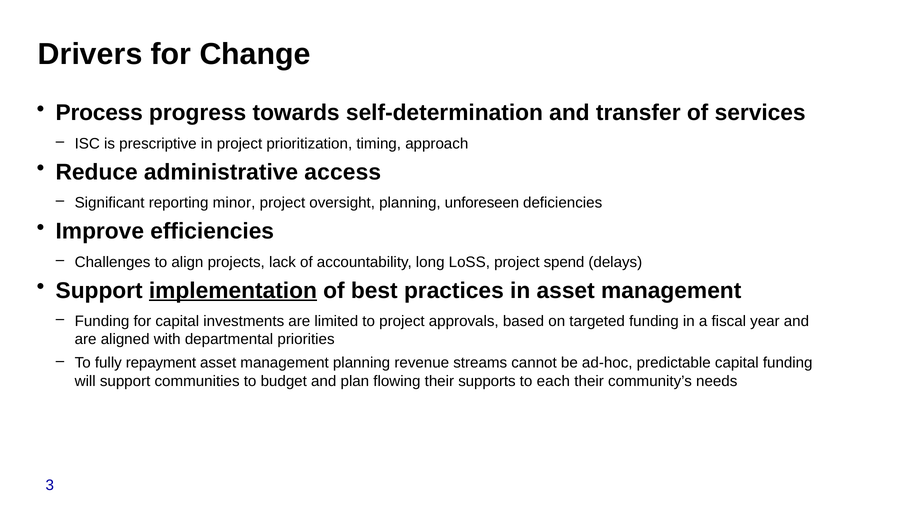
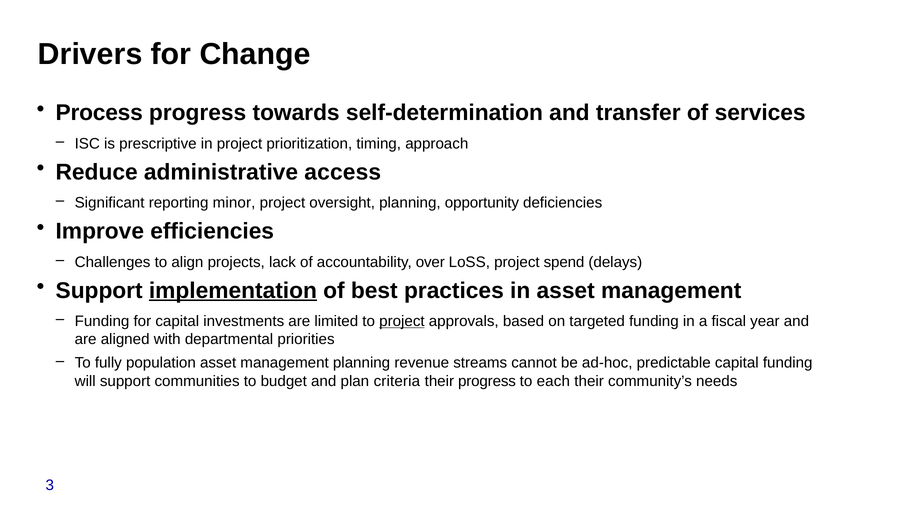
unforeseen: unforeseen -> opportunity (482, 203)
long: long -> over (430, 262)
project underline: none -> present (402, 321)
repayment: repayment -> population (161, 363)
flowing: flowing -> criteria (397, 381)
their supports: supports -> progress (487, 381)
